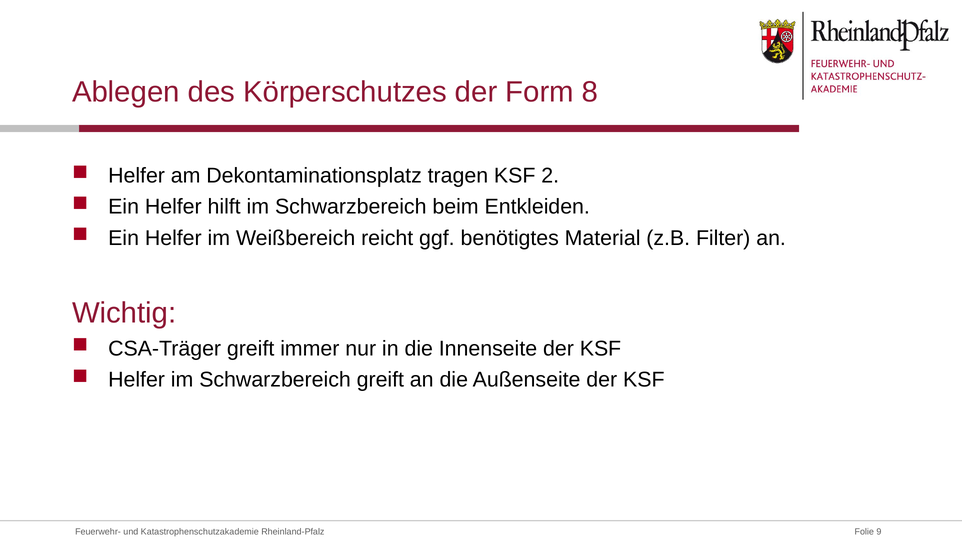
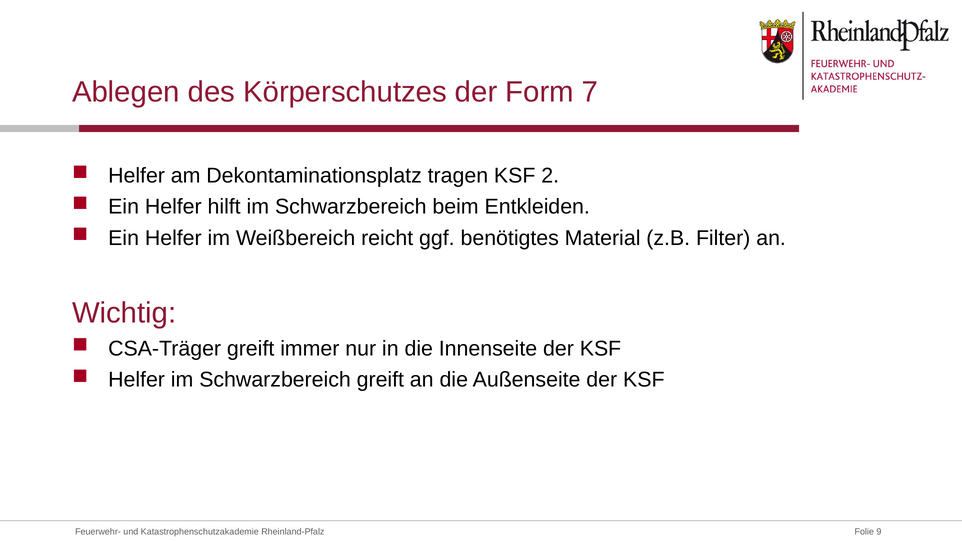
8: 8 -> 7 (590, 92)
